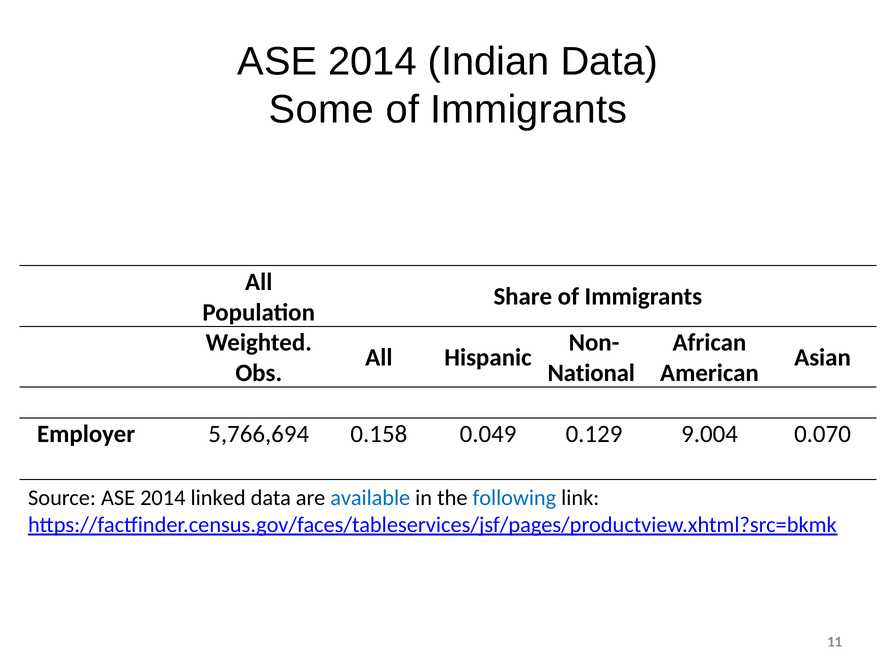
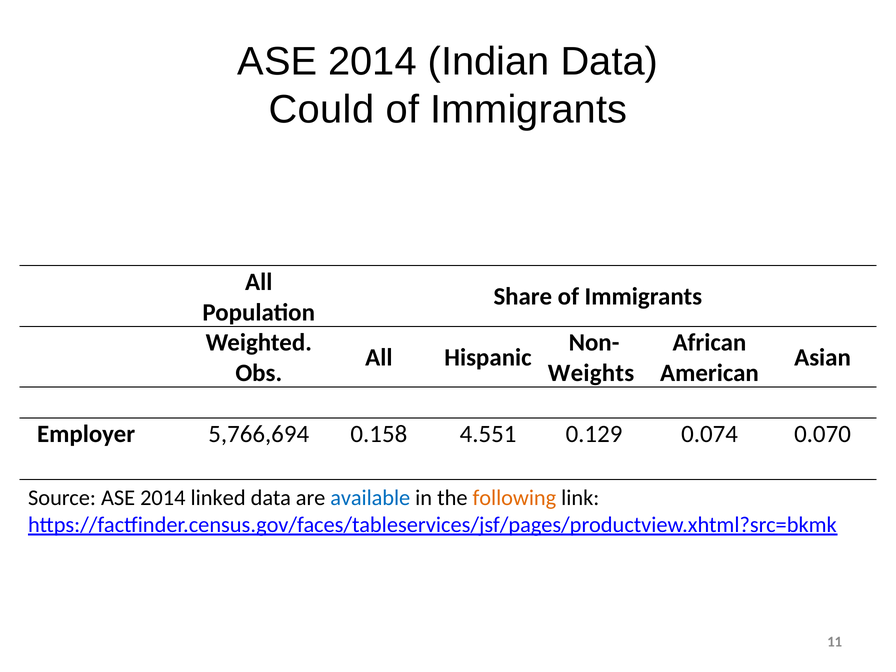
Some: Some -> Could (321, 110)
National: National -> Weights (591, 373)
0.049: 0.049 -> 4.551 (488, 434)
9.004: 9.004 -> 0.074 (710, 434)
following colour: blue -> orange (514, 498)
